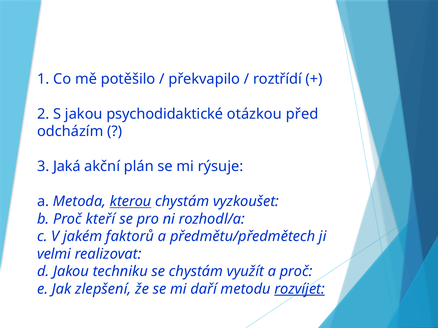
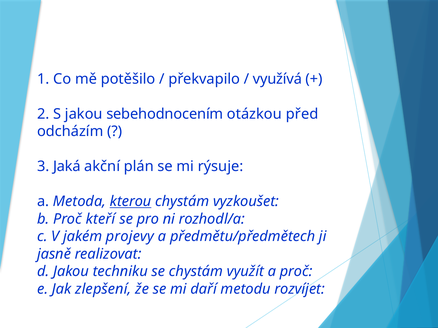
roztřídí: roztřídí -> využívá (277, 79)
psychodidaktické: psychodidaktické -> sebehodnocením (165, 114)
faktorů: faktorů -> projevy (130, 237)
velmi: velmi -> jasně (54, 254)
rozvíjet underline: present -> none (300, 289)
